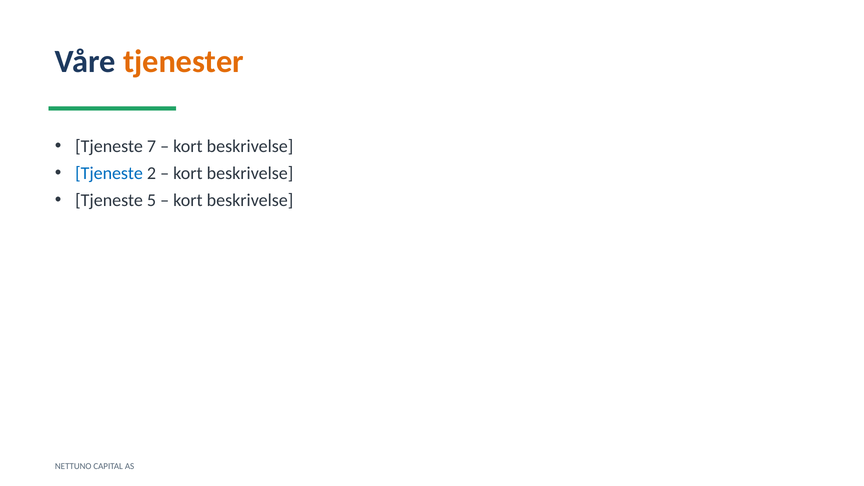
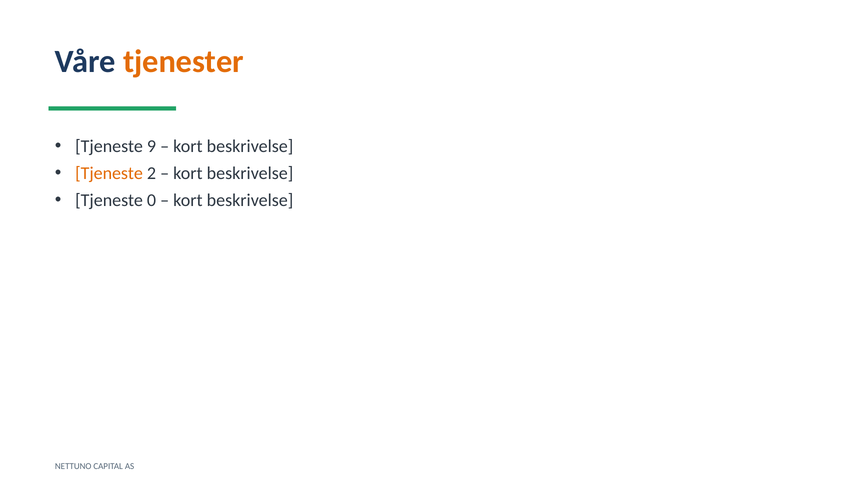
7: 7 -> 9 (151, 146)
Tjeneste colour: blue -> orange (109, 173)
5: 5 -> 0 (151, 200)
